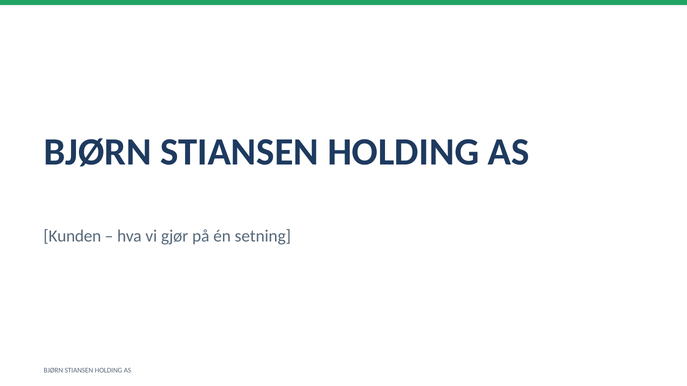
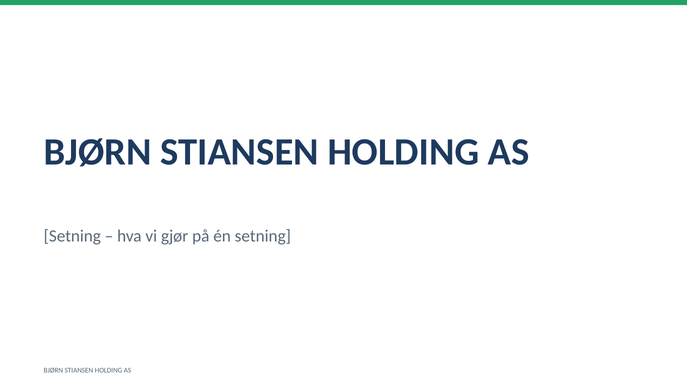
Kunden: Kunden -> Setning (72, 237)
